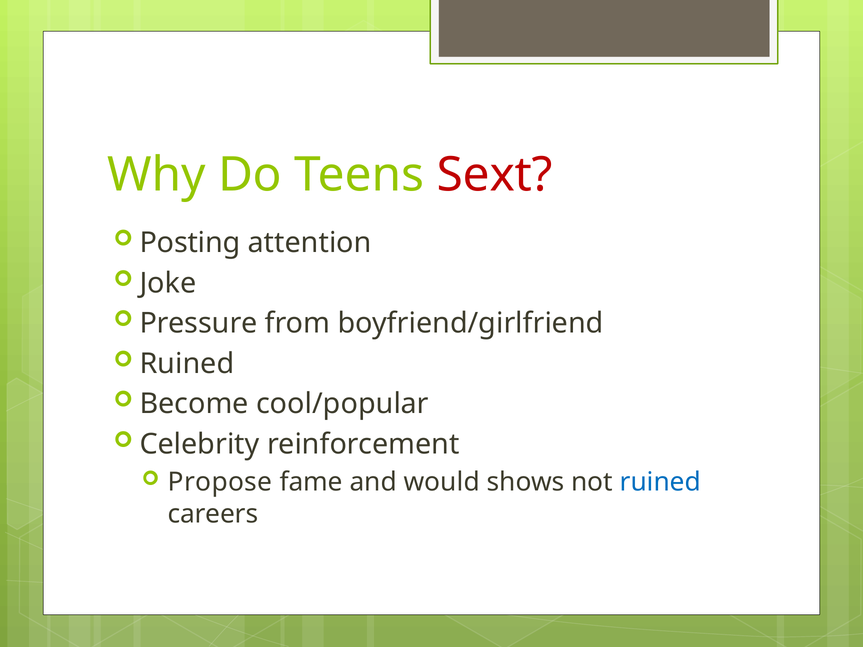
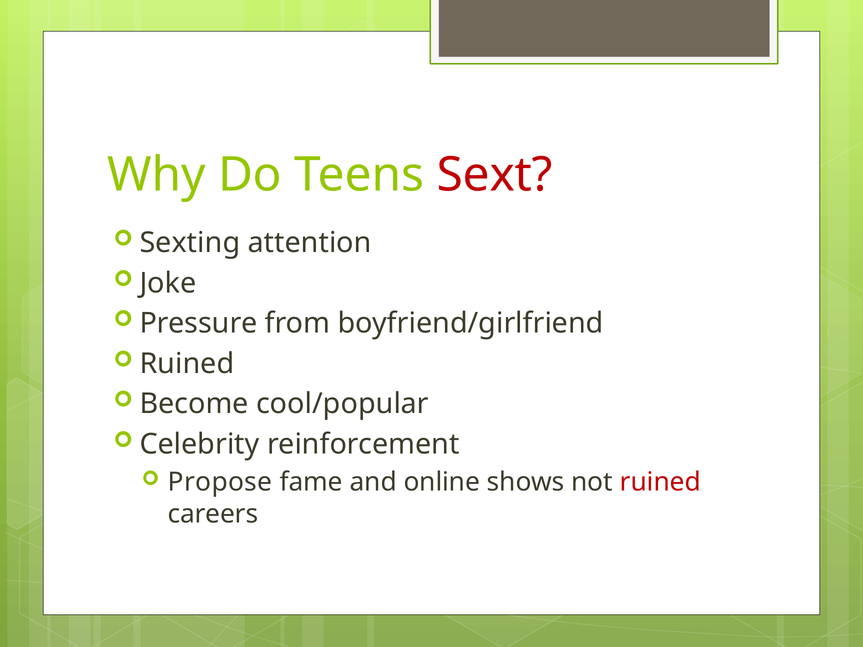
Posting: Posting -> Sexting (190, 243)
would: would -> online (442, 482)
ruined colour: blue -> red (660, 482)
